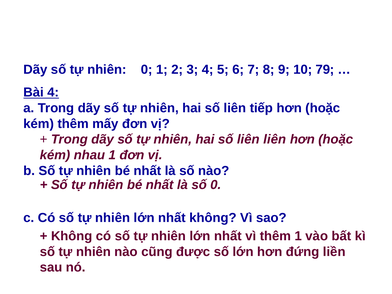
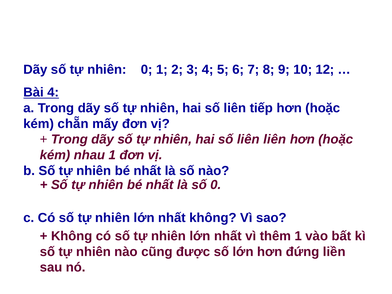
79: 79 -> 12 (325, 69)
kém thêm: thêm -> chẵn (73, 124)
